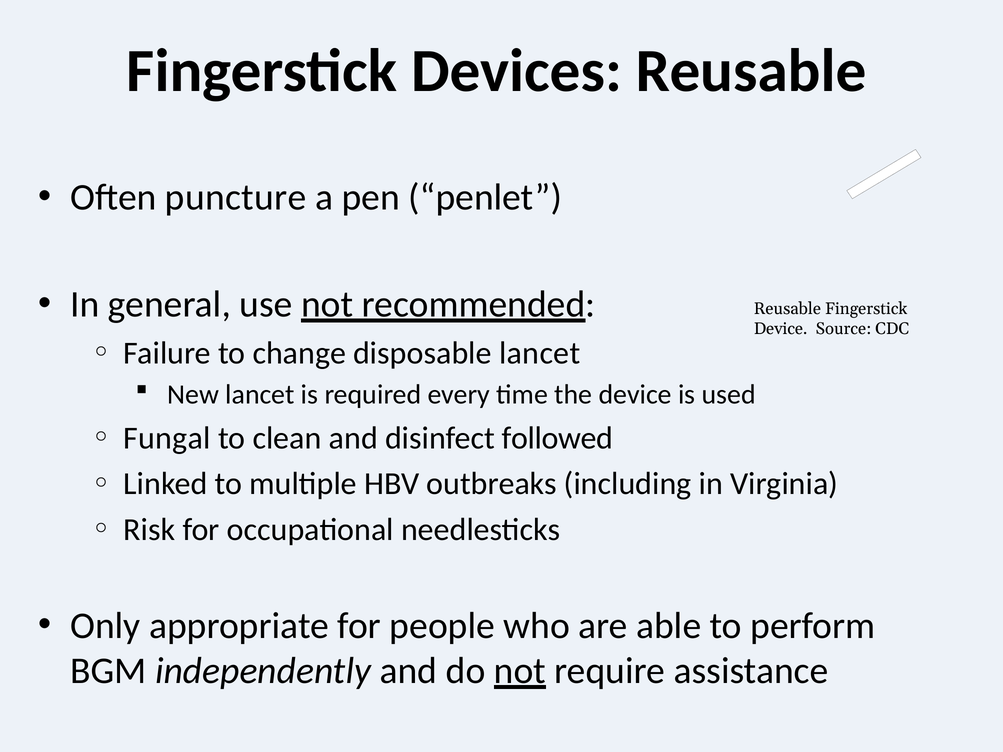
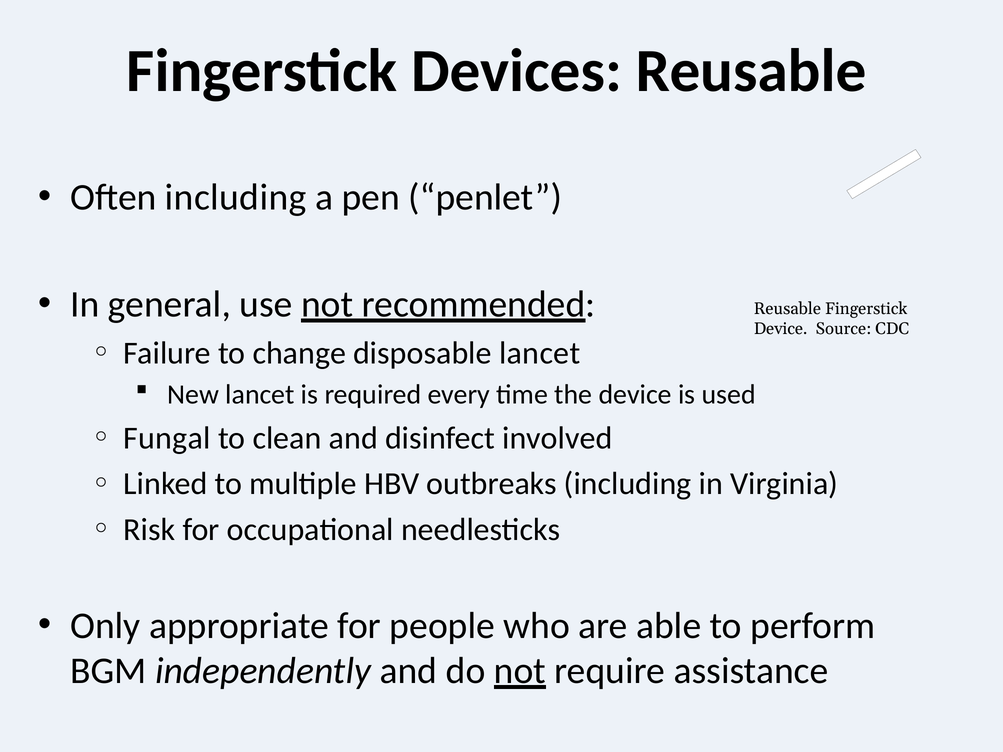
Often puncture: puncture -> including (236, 197)
followed: followed -> involved (557, 438)
